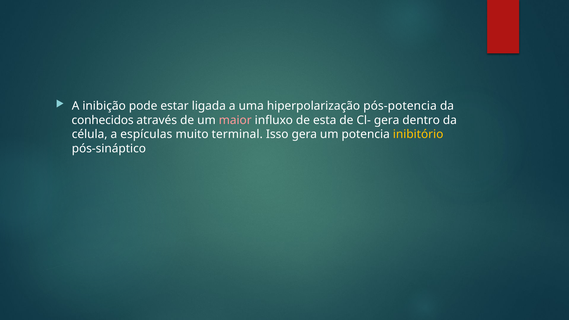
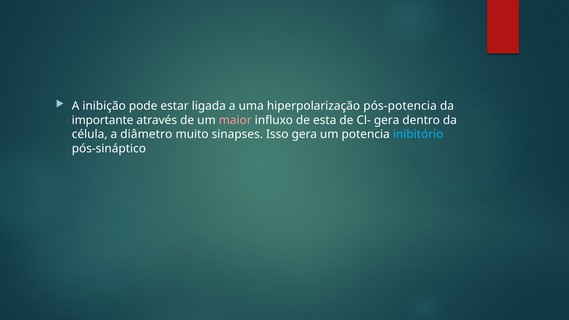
conhecidos: conhecidos -> importante (103, 120)
espículas: espículas -> diâmetro (146, 134)
terminal: terminal -> sinapses (237, 134)
inibitório colour: yellow -> light blue (418, 134)
